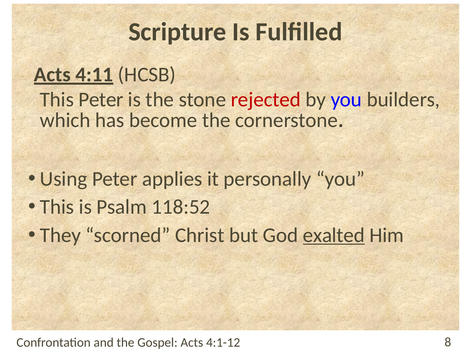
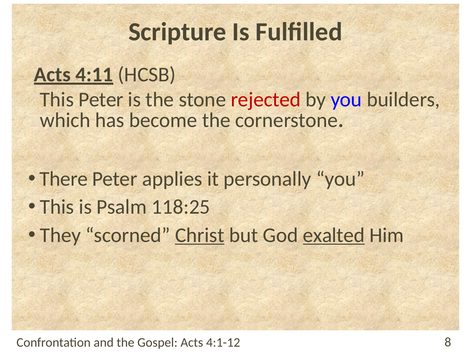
Using: Using -> There (64, 179)
118:52: 118:52 -> 118:25 (181, 207)
Christ underline: none -> present (200, 235)
